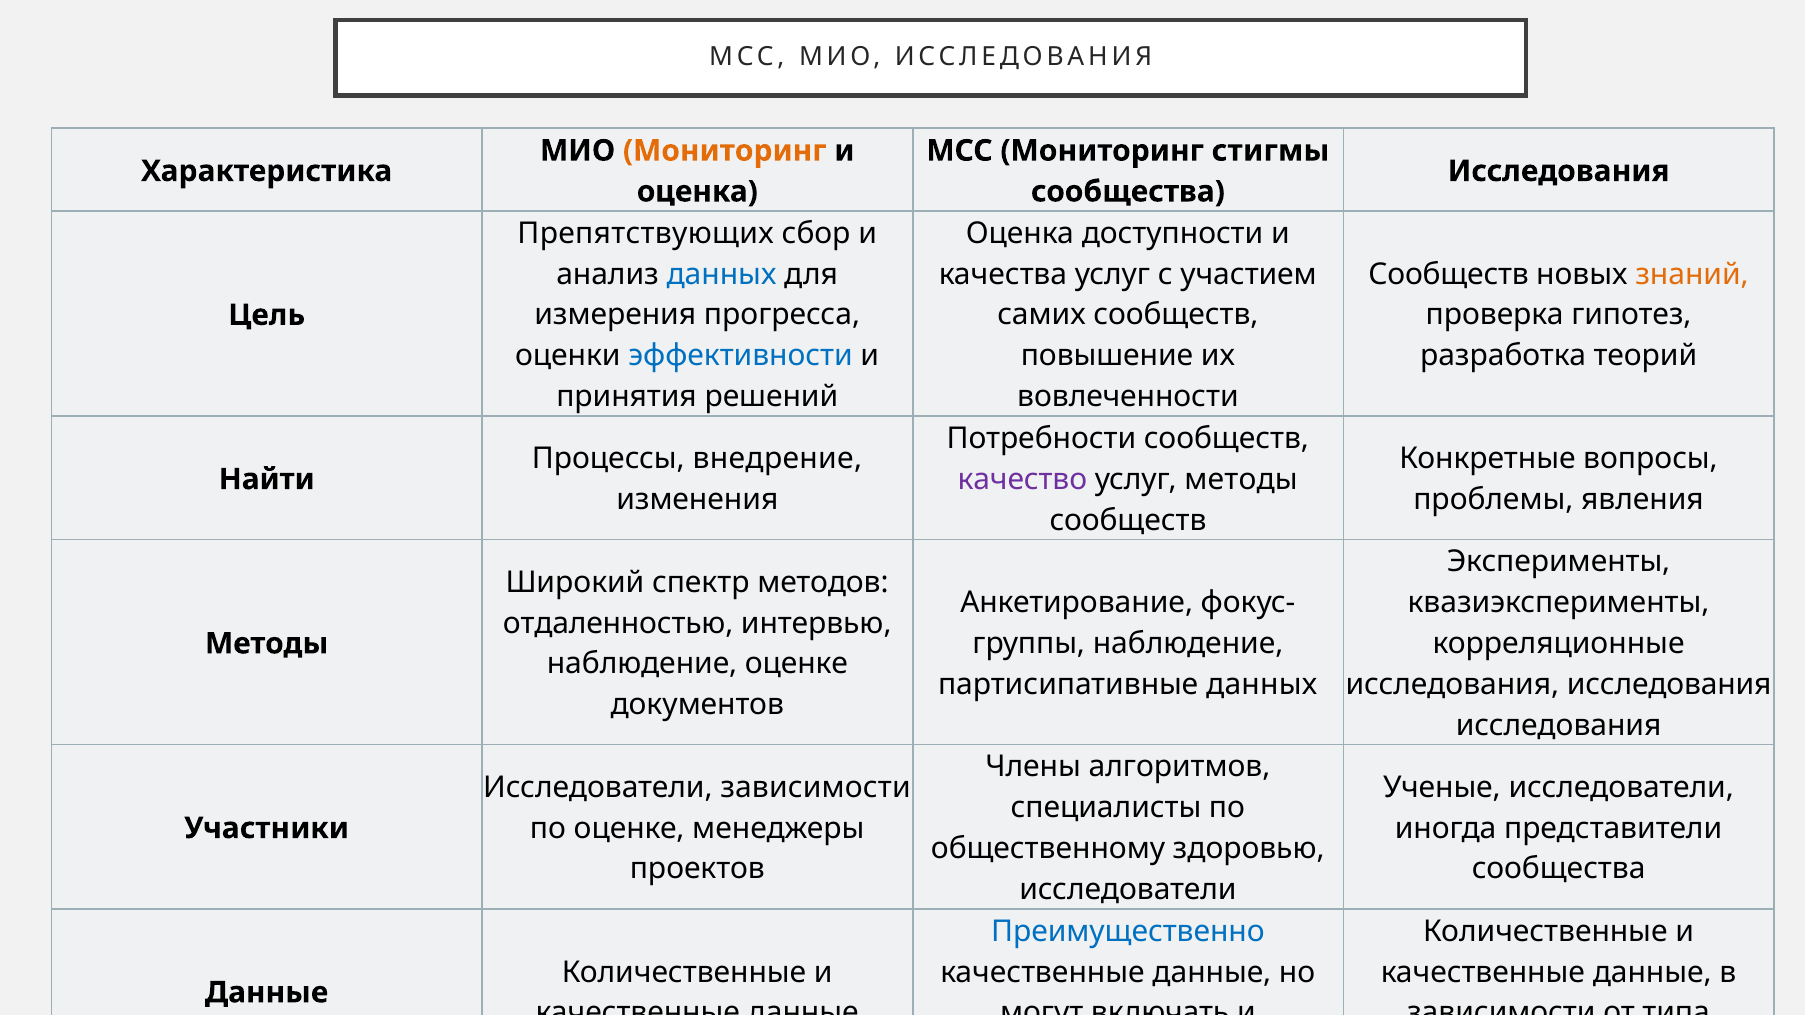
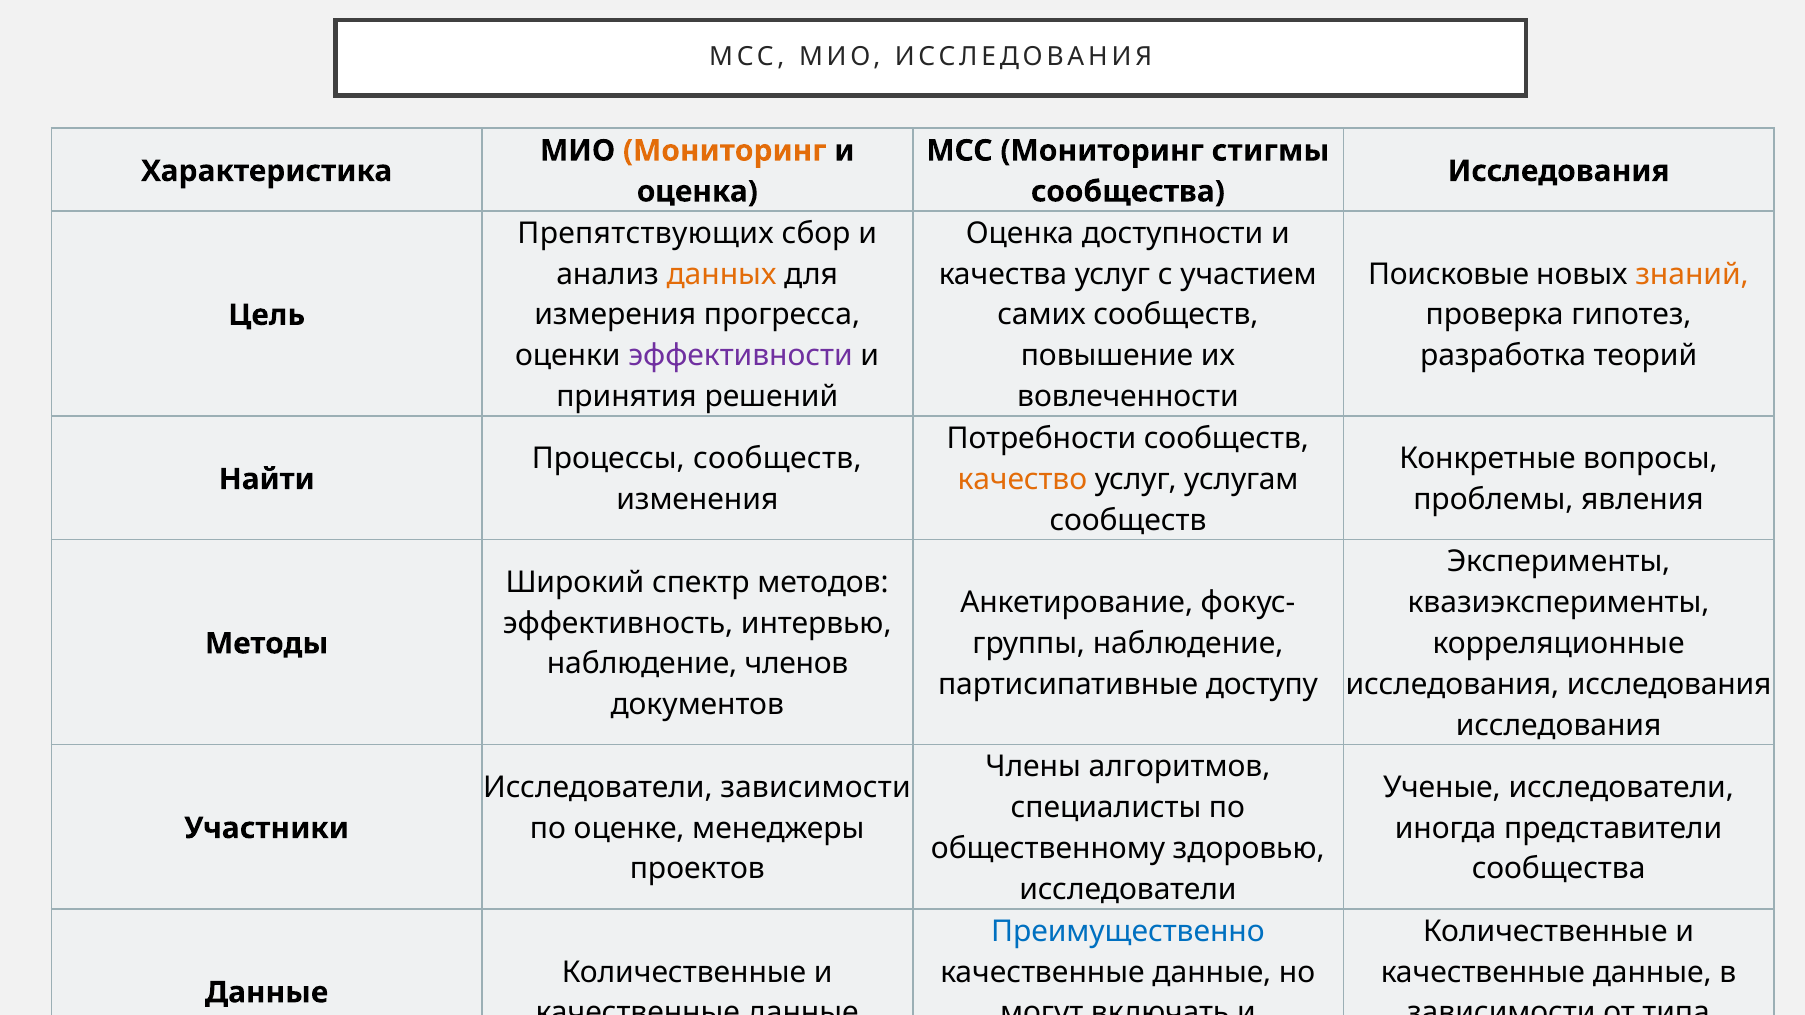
данных colour: blue -> orange (721, 274)
Сообществ: Сообществ -> Поисковые (1449, 274)
эффективности colour: blue -> purple (741, 356)
Процессы внедрение: внедрение -> сообществ (777, 459)
качество colour: purple -> orange (1022, 479)
услуг методы: методы -> услугам (1241, 479)
отдаленностью: отдаленностью -> эффективность (618, 623)
наблюдение оценке: оценке -> членов (797, 664)
партисипативные данных: данных -> доступу (1262, 685)
